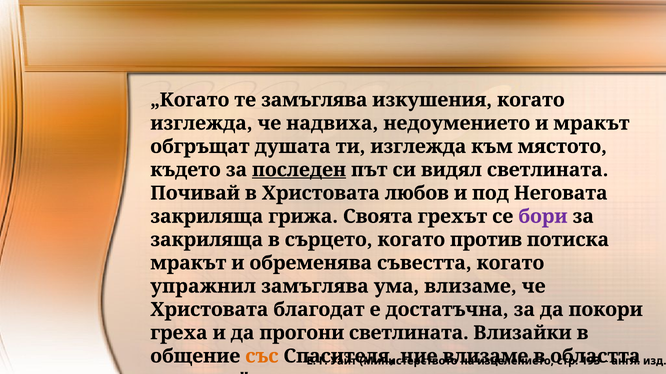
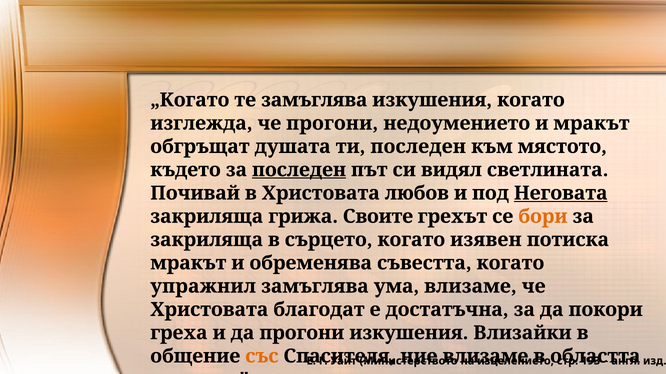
че надвиха: надвиха -> прогони (332, 123)
ти изглежда: изглежда -> последен (418, 147)
Неговата underline: none -> present (561, 193)
Своята: Своята -> Своите (378, 217)
бори colour: purple -> orange (543, 217)
против: против -> изявен (486, 240)
прогони светлината: светлината -> изкушения (409, 333)
